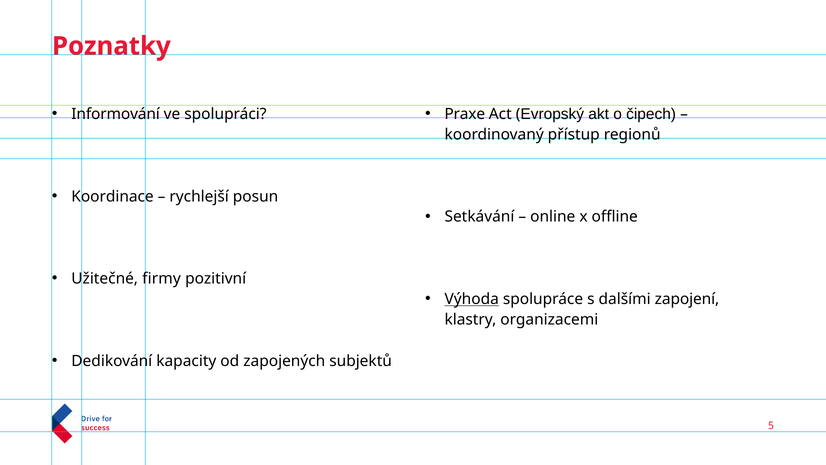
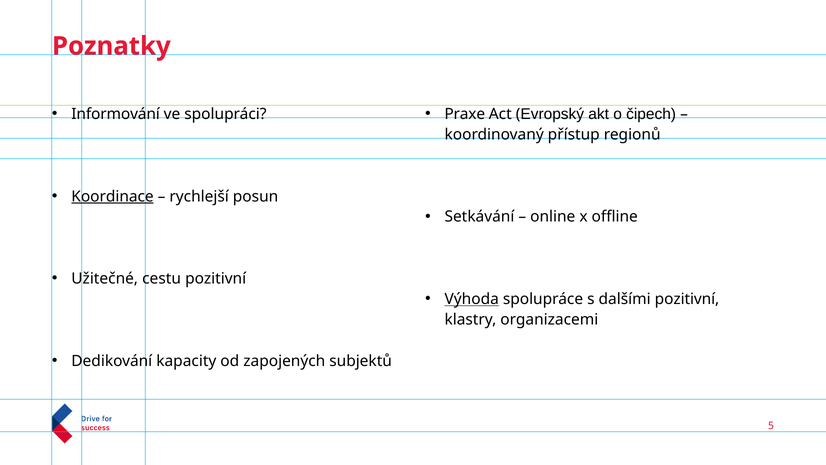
Koordinace underline: none -> present (113, 196)
firmy: firmy -> cestu (162, 278)
dalšími zapojení: zapojení -> pozitivní (687, 299)
